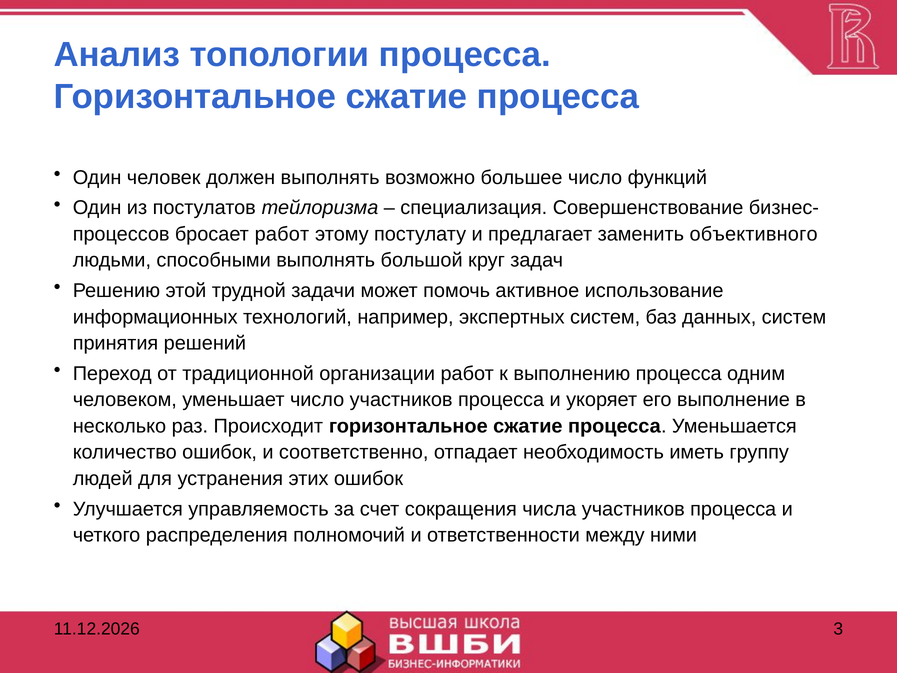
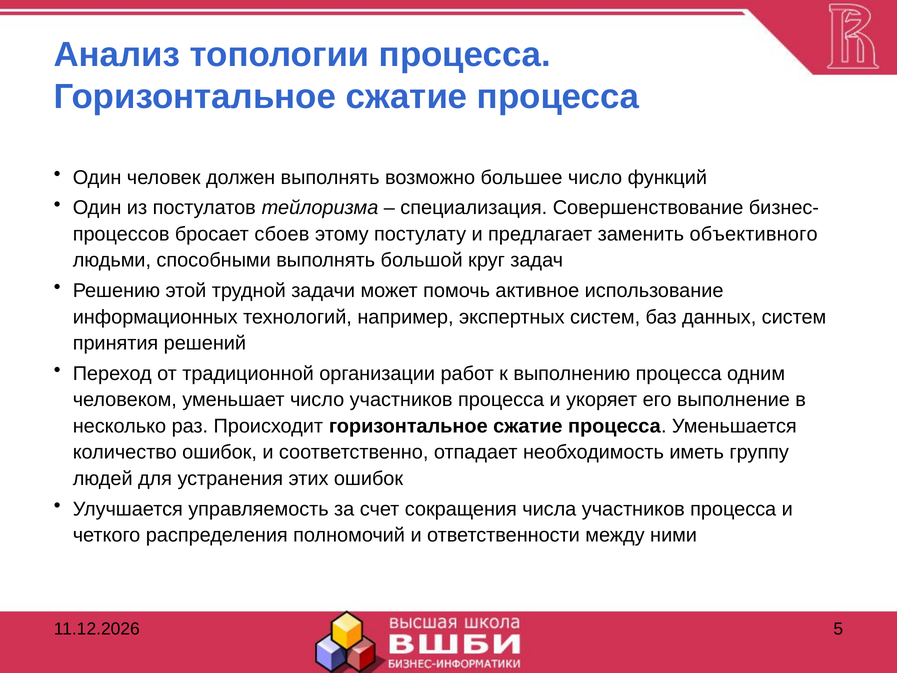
бросает работ: работ -> сбоев (282, 234)
3: 3 -> 5 (838, 629)
